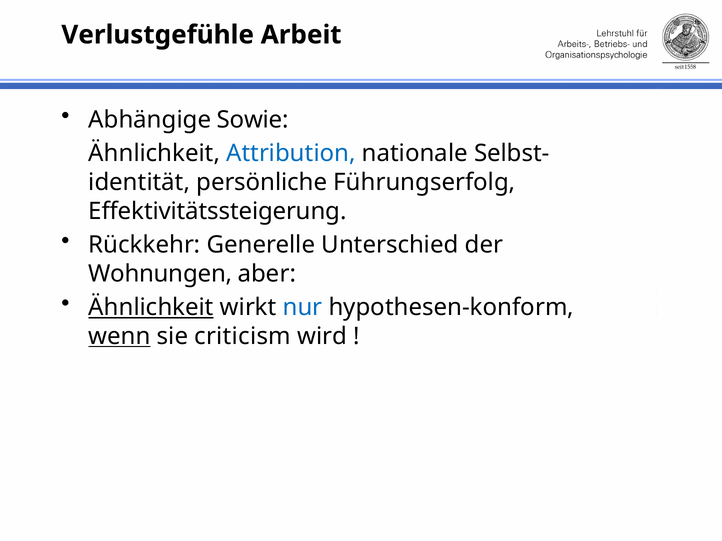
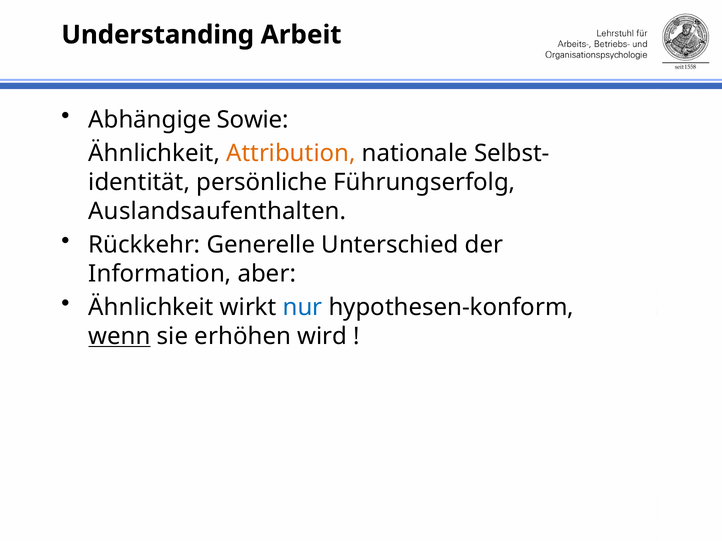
Verlustgefühle: Verlustgefühle -> Understanding (158, 35)
Attribution colour: blue -> orange (291, 154)
Effektivitätssteigerung: Effektivitätssteigerung -> Auslandsaufenthalten (217, 211)
Wohnungen: Wohnungen -> Information (160, 274)
Ähnlichkeit underline: present -> none (151, 308)
criticism: criticism -> erhöhen (243, 336)
